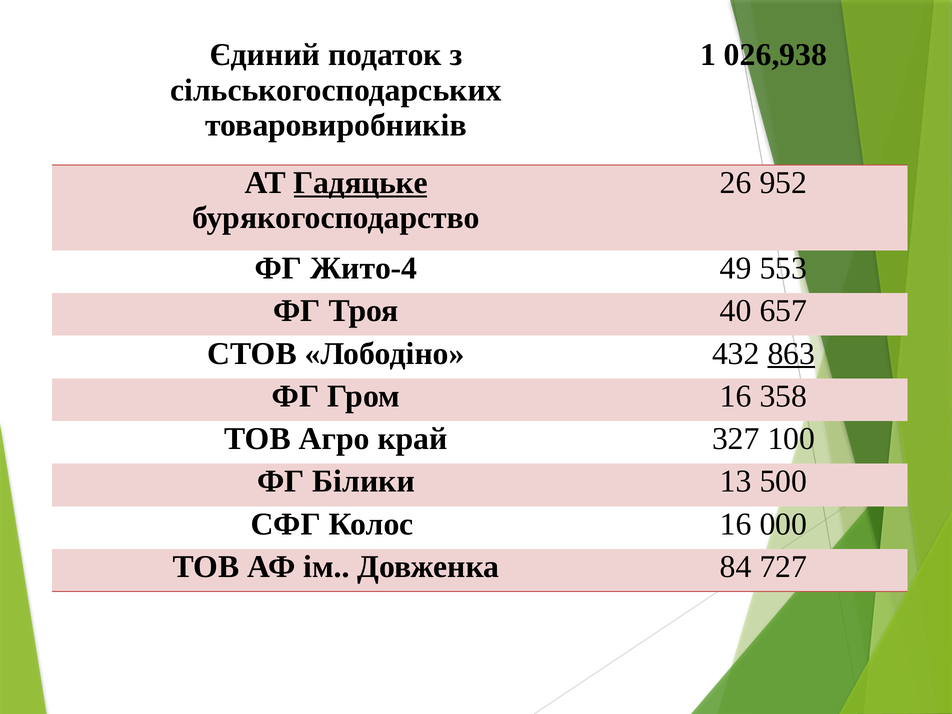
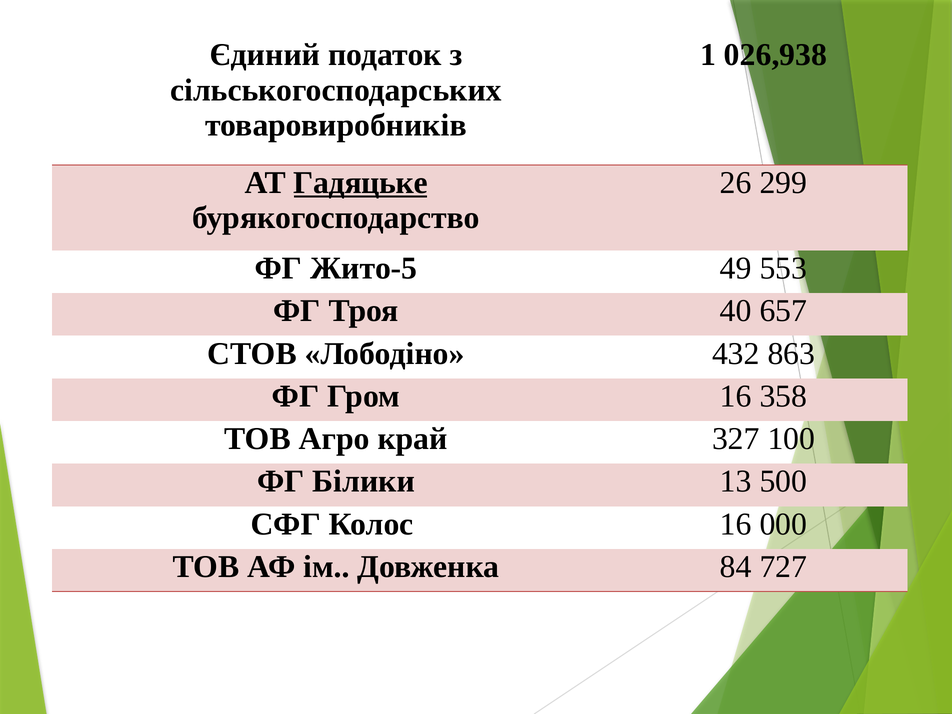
952: 952 -> 299 (783, 183)
Жито-4: Жито-4 -> Жито-5 (364, 268)
863 underline: present -> none (791, 354)
